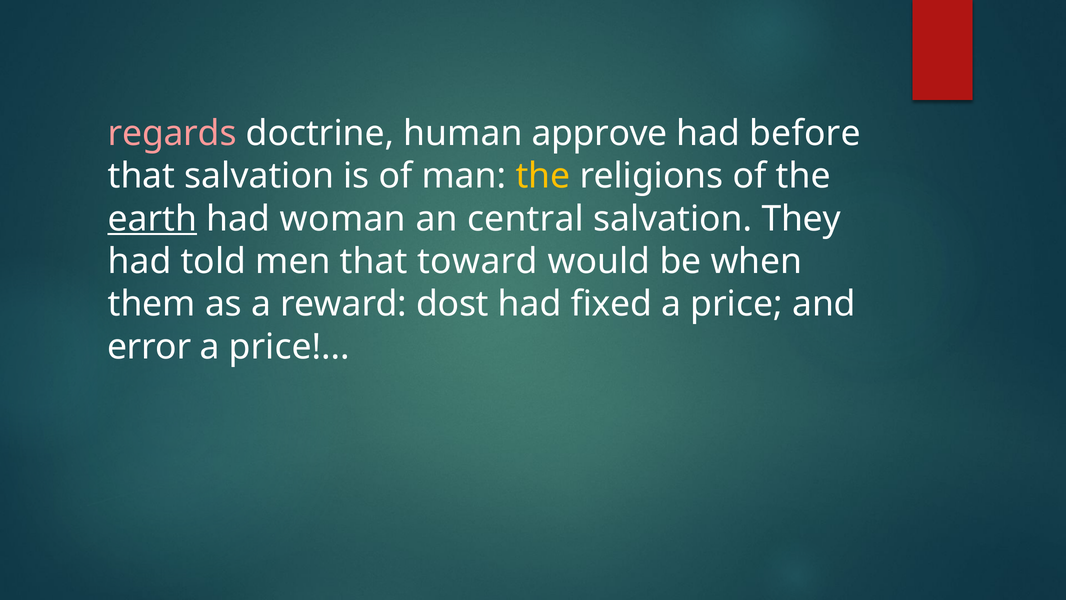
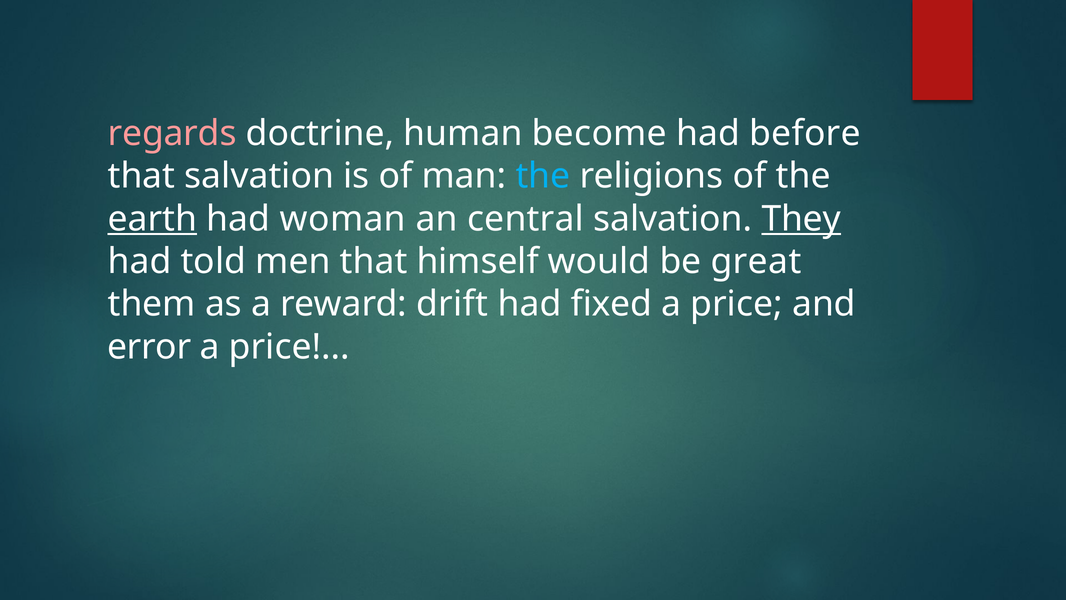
approve: approve -> become (599, 133)
the colour: yellow -> light blue (543, 176)
They underline: none -> present (801, 219)
toward: toward -> himself (478, 261)
when: when -> great (756, 261)
dost: dost -> drift (452, 304)
